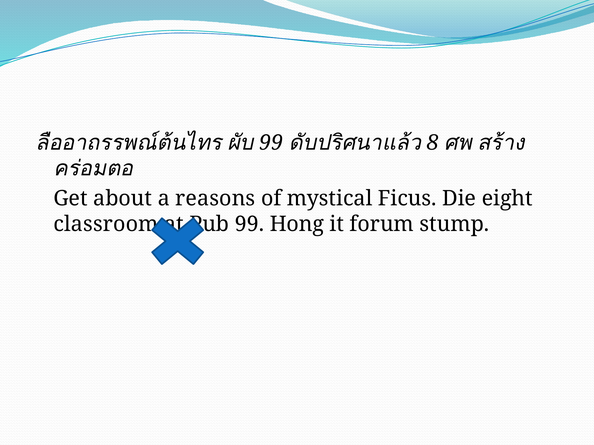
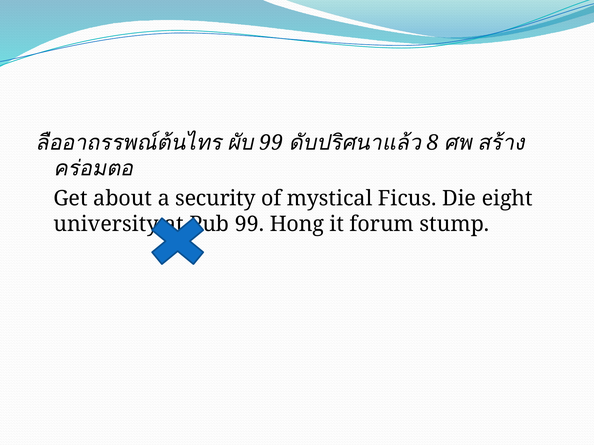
reasons: reasons -> security (215, 199)
classroom: classroom -> university (106, 224)
